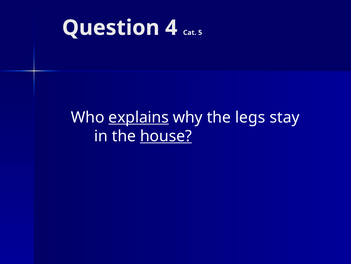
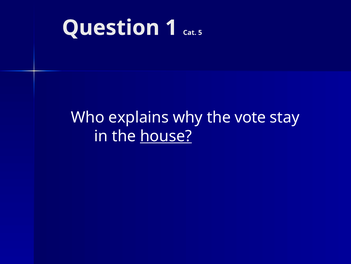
4: 4 -> 1 (171, 28)
explains underline: present -> none (139, 117)
legs: legs -> vote (250, 117)
